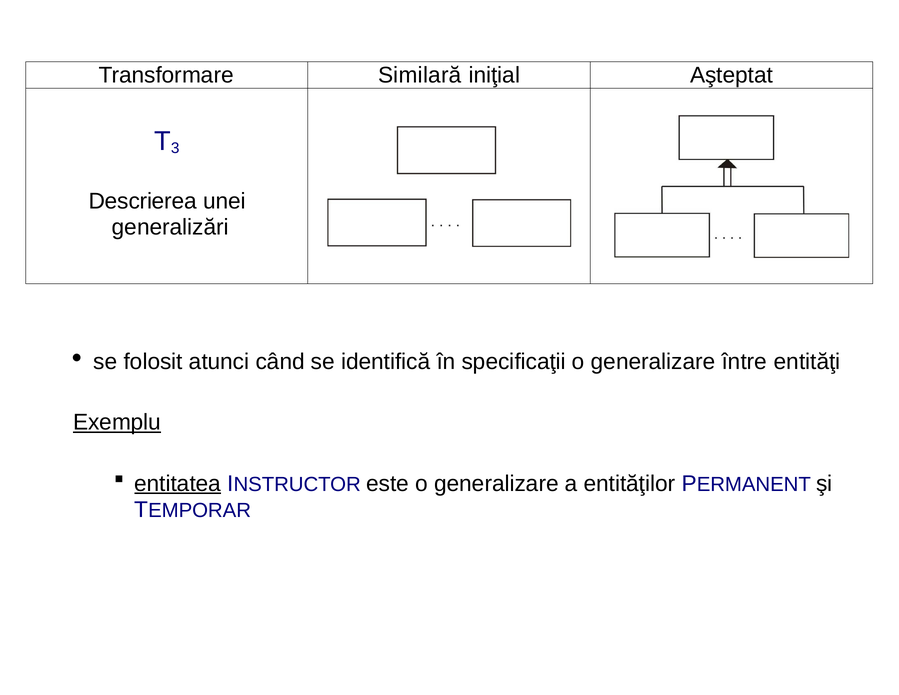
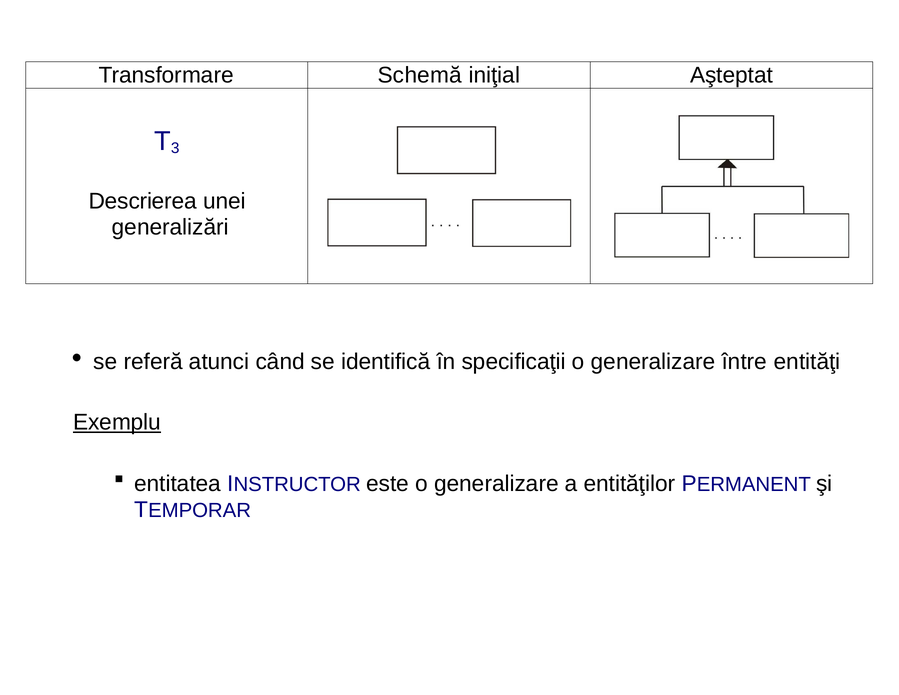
Similară: Similară -> Schemă (420, 75)
folosit: folosit -> referă (153, 362)
entitatea underline: present -> none (178, 483)
